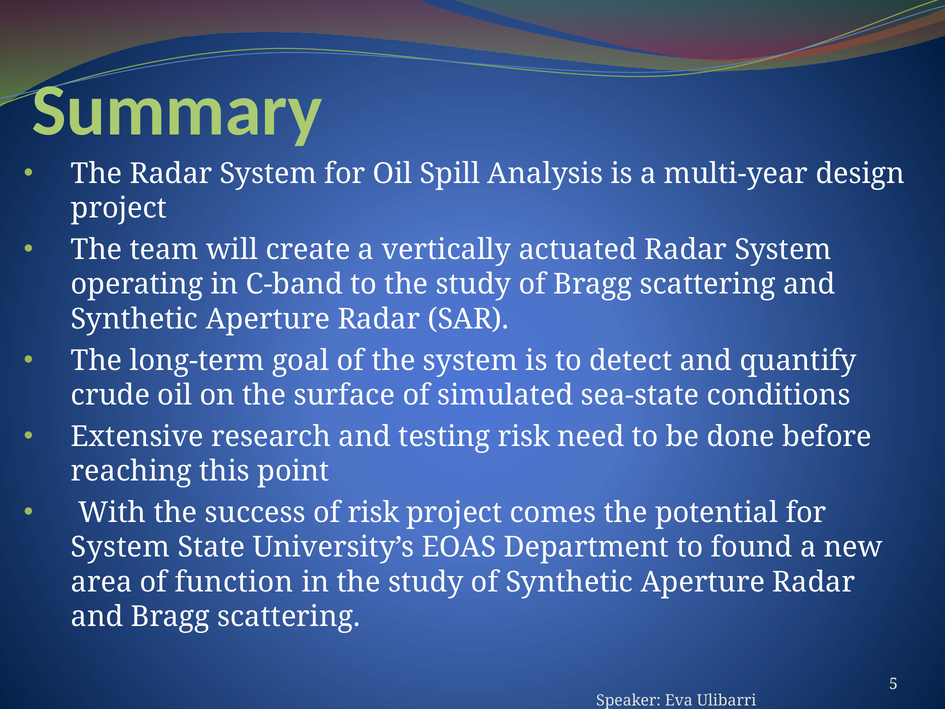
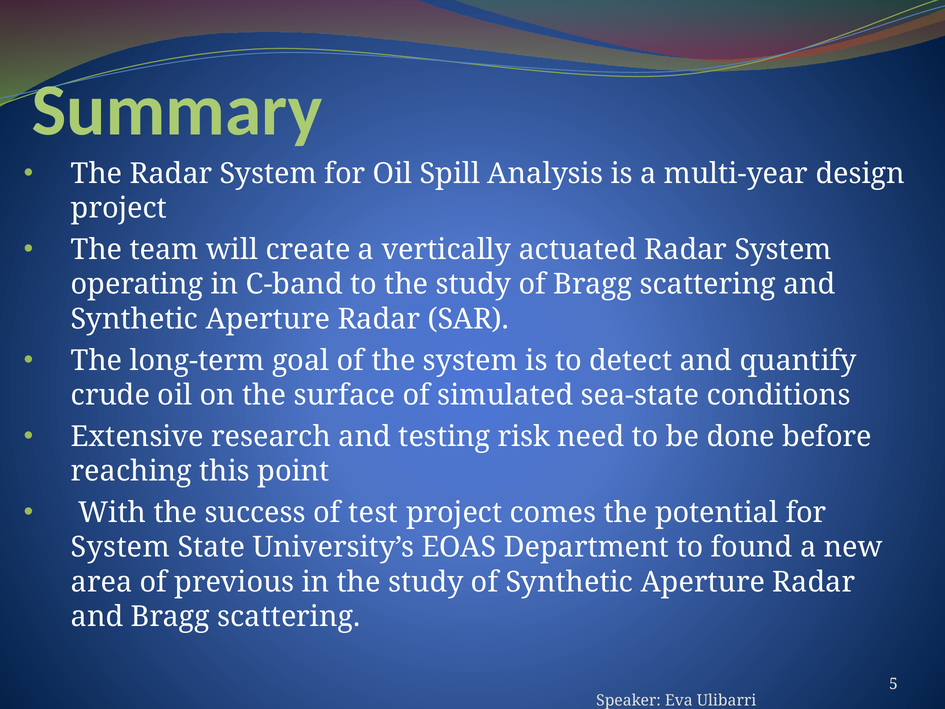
of risk: risk -> test (373, 513)
function: function -> previous (234, 582)
